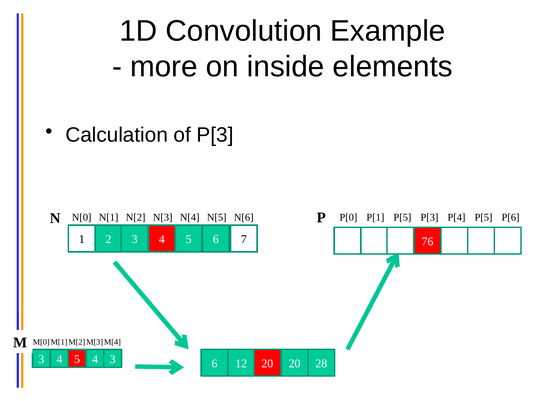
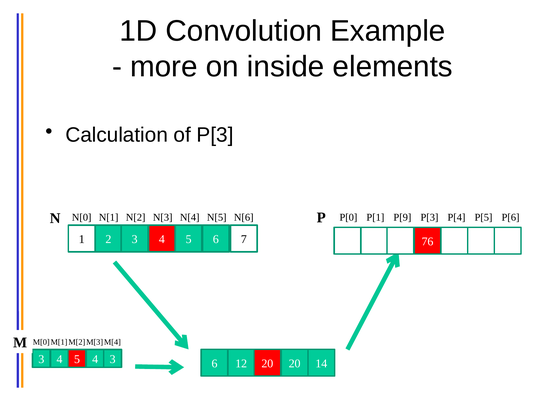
P[1 P[5: P[5 -> P[9 (402, 217)
28: 28 -> 14 (321, 363)
